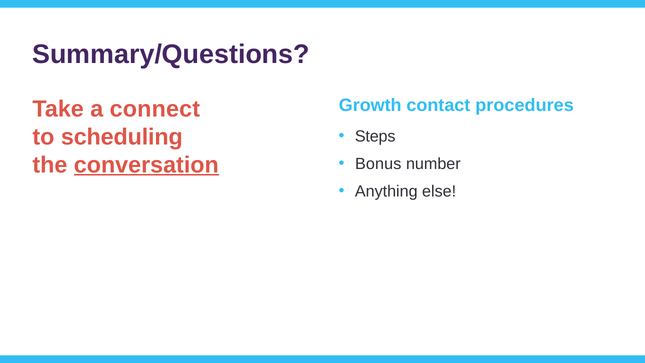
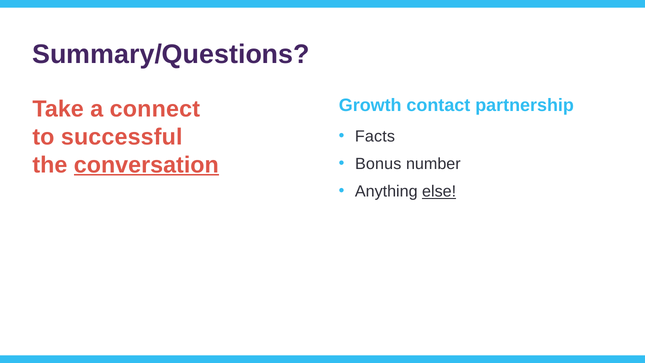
procedures: procedures -> partnership (525, 105)
scheduling: scheduling -> successful (122, 137)
Steps: Steps -> Facts (375, 136)
else underline: none -> present (439, 191)
